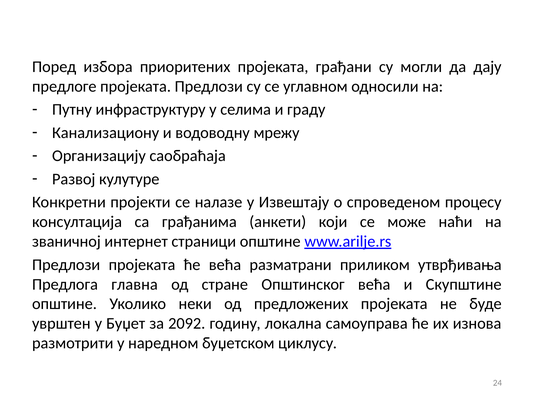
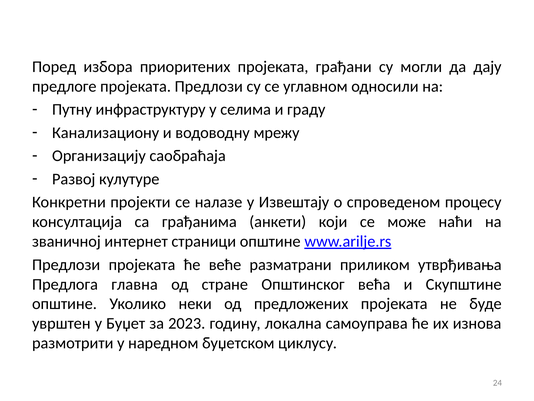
ће већа: већа -> веће (225, 264)
2092: 2092 -> 2023 (187, 323)
